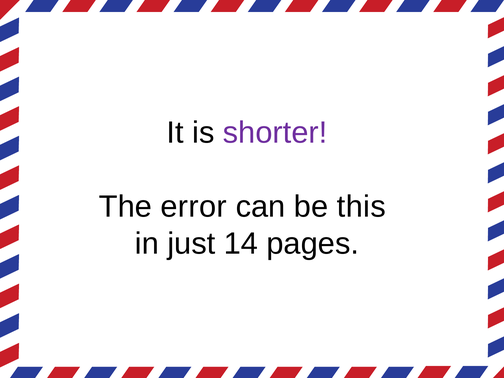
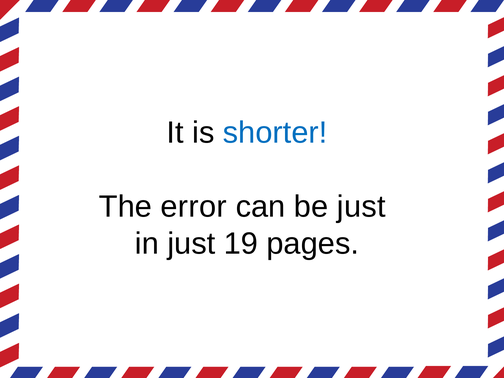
shorter colour: purple -> blue (275, 133)
be this: this -> just (361, 207)
14: 14 -> 19 (241, 244)
